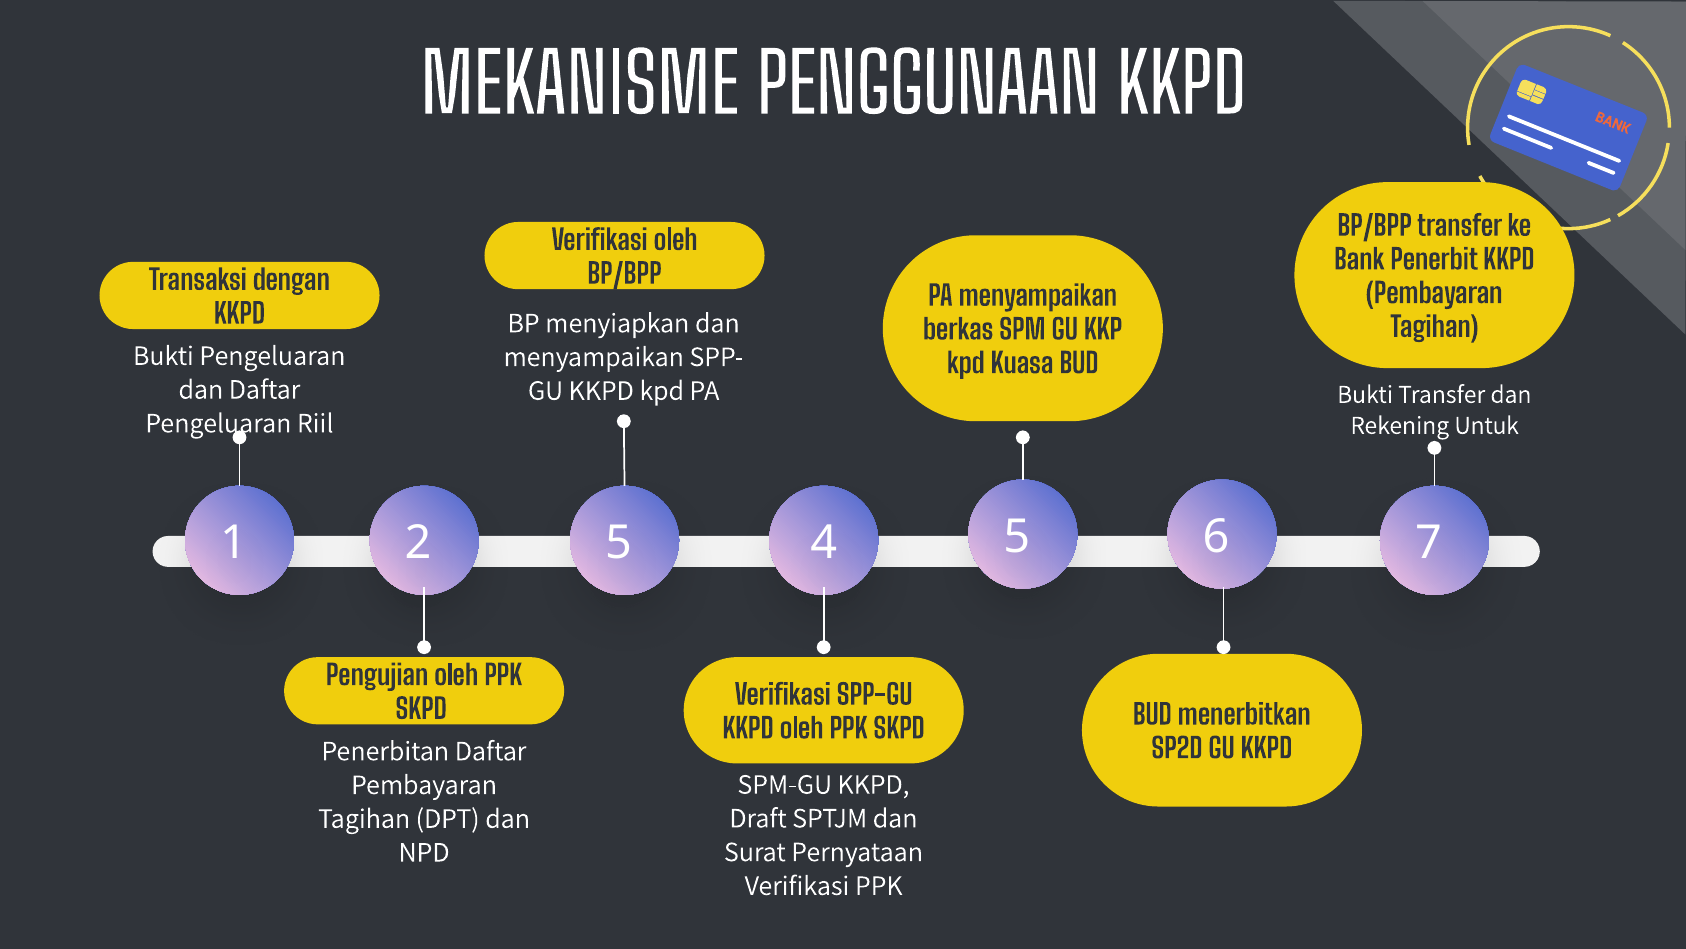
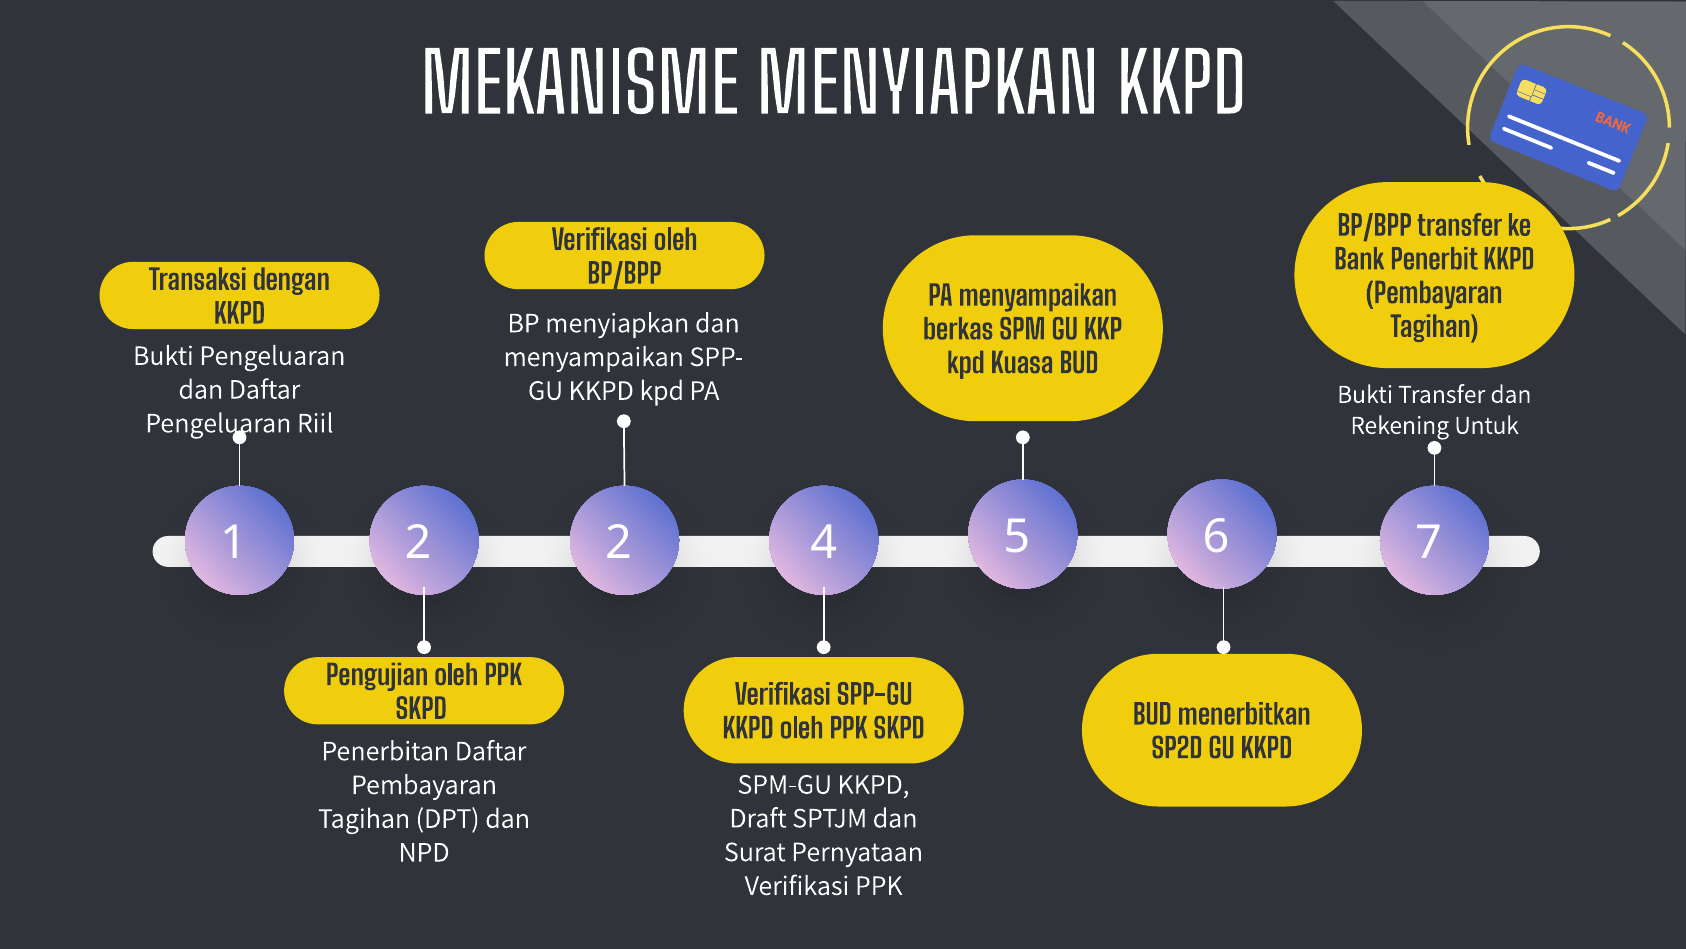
MEKANISME PENGGUNAAN: PENGGUNAAN -> MENYIAPKAN (928, 86)
1 5: 5 -> 2 (619, 543)
